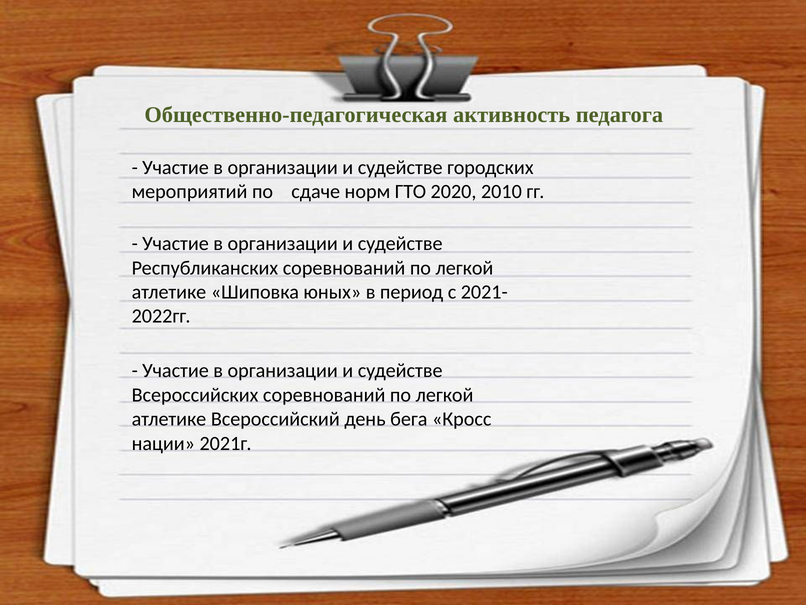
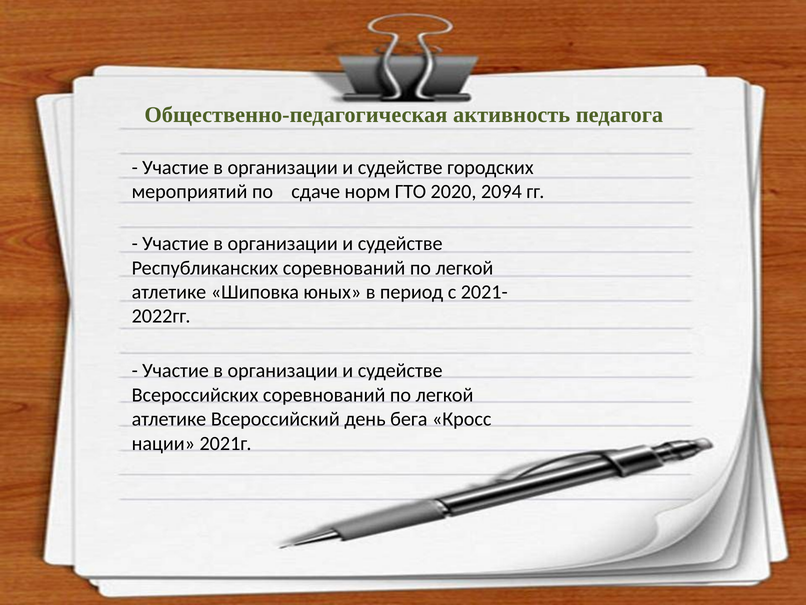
2010: 2010 -> 2094 (501, 192)
